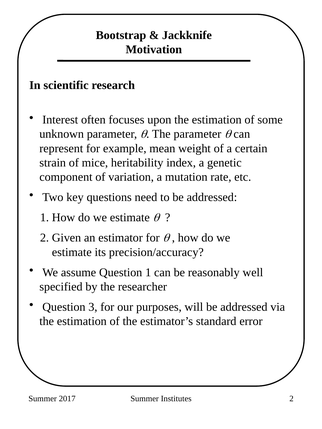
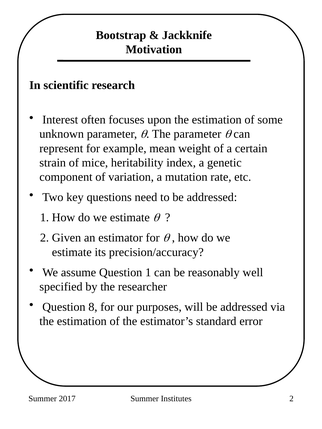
3: 3 -> 8 (93, 307)
